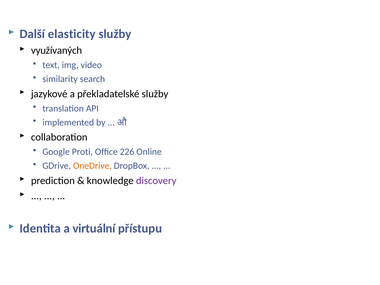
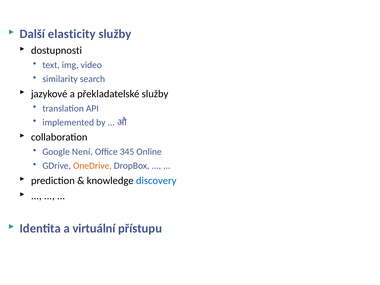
využívaných: využívaných -> dostupnosti (56, 50)
Proti: Proti -> Není (82, 152)
226: 226 -> 345 (127, 152)
discovery colour: purple -> blue (156, 181)
